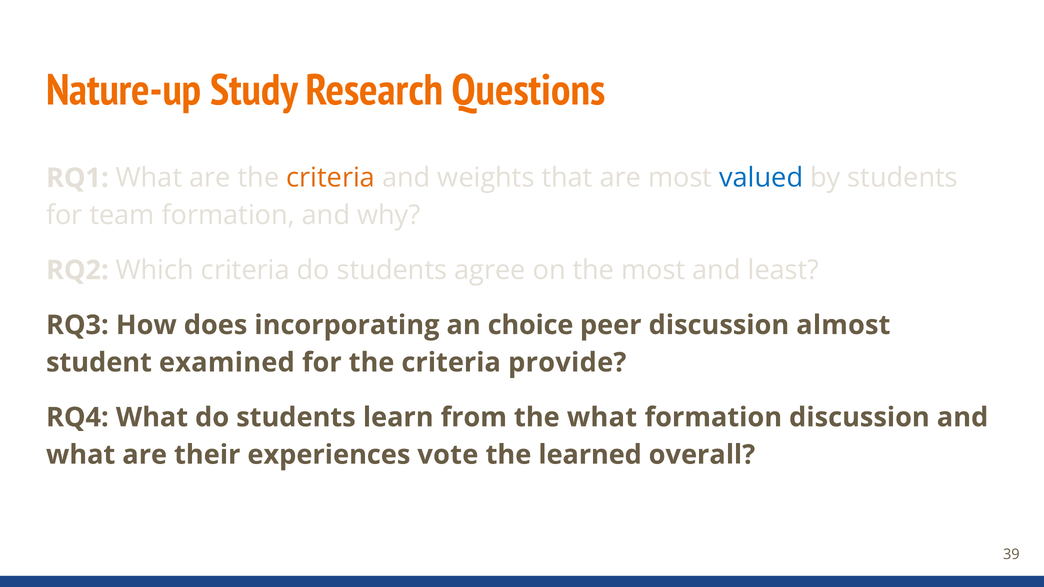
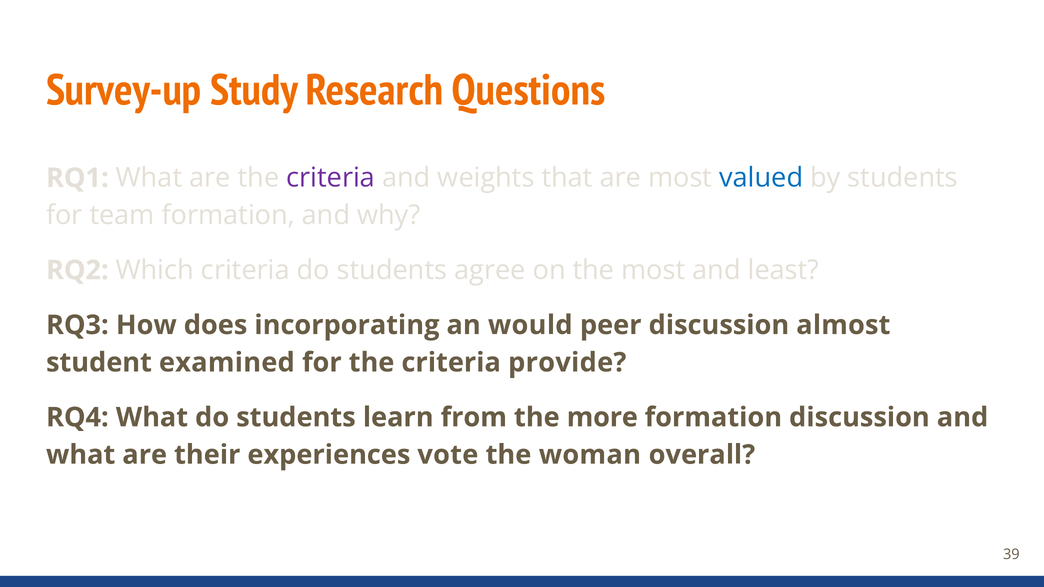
Nature-up: Nature-up -> Survey-up (124, 90)
criteria colour: orange -> purple (331, 178)
choice: choice -> would (530, 325)
the what: what -> more (602, 418)
learned: learned -> woman (590, 455)
